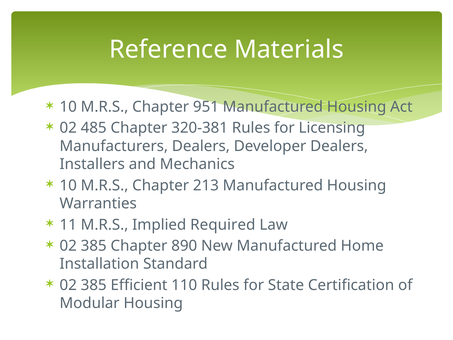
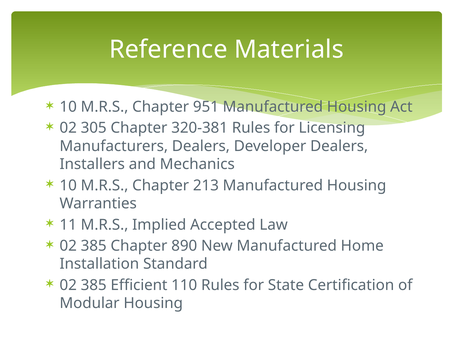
485: 485 -> 305 (94, 128)
Required: Required -> Accepted (223, 225)
